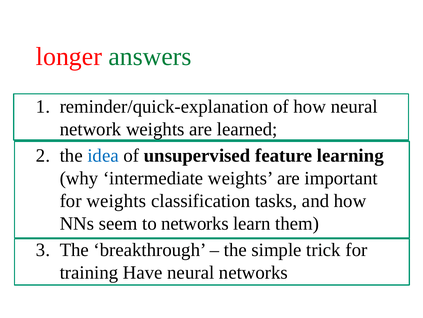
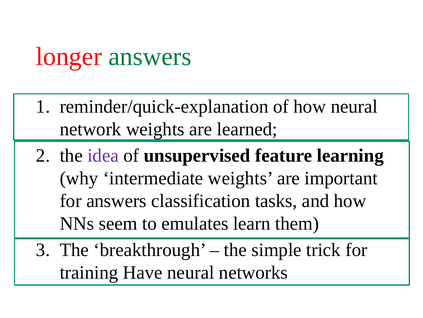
idea colour: blue -> purple (103, 155)
for weights: weights -> answers (116, 200)
to networks: networks -> emulates (195, 223)
